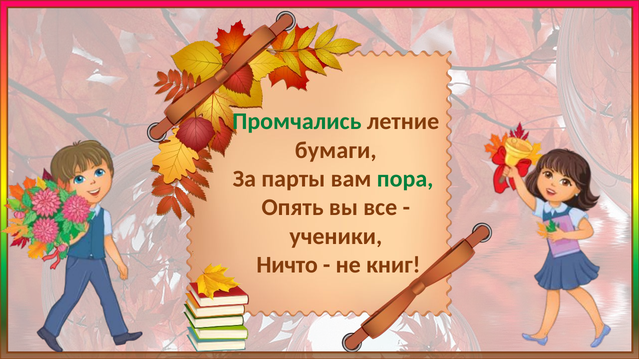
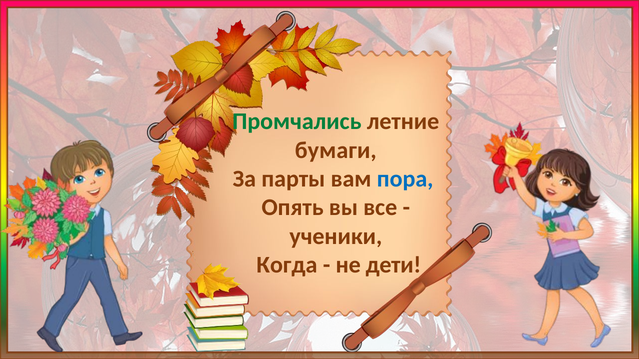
пора colour: green -> blue (405, 179)
Ничто: Ничто -> Когда (287, 265)
книг: книг -> дети (393, 265)
